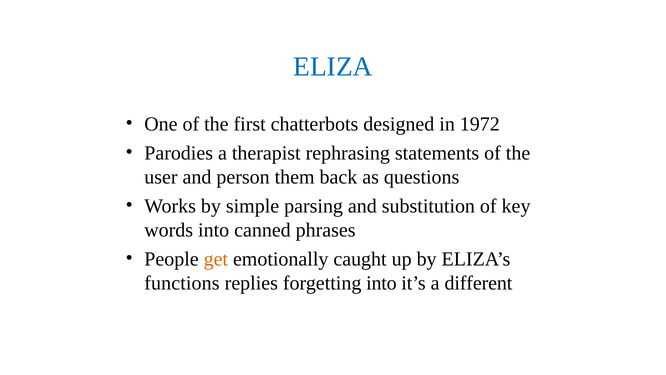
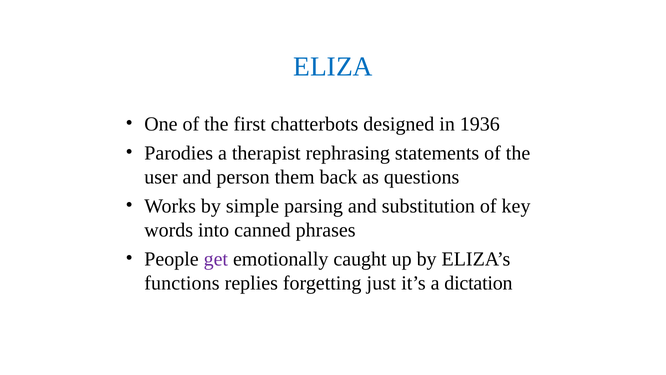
1972: 1972 -> 1936 (480, 124)
get colour: orange -> purple (216, 259)
forgetting into: into -> just (381, 283)
different: different -> dictation (478, 283)
